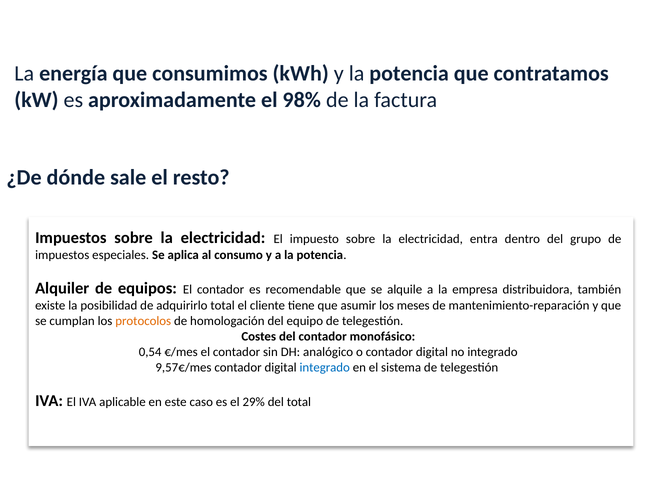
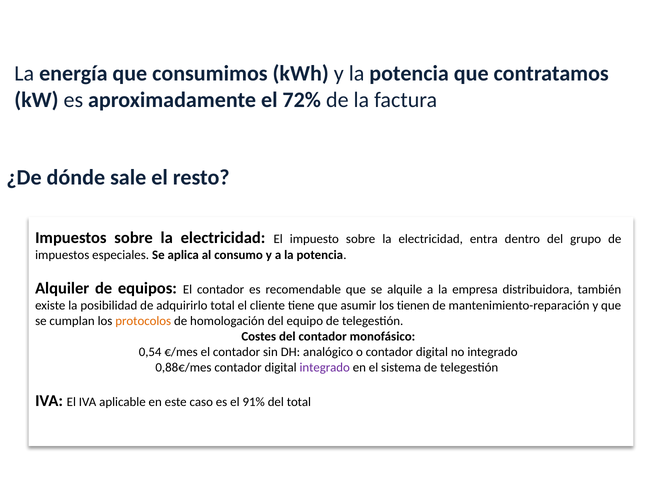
98%: 98% -> 72% (302, 100)
meses: meses -> tienen (413, 306)
9,57€/mes: 9,57€/mes -> 0,88€/mes (183, 368)
integrado colour: blue -> purple (325, 368)
29%: 29% -> 91% (254, 402)
